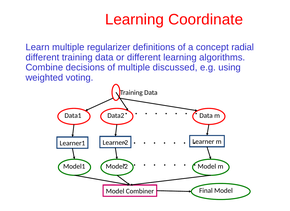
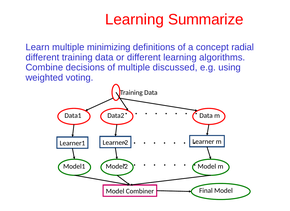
Coordinate: Coordinate -> Summarize (206, 19)
regularizer: regularizer -> minimizing (109, 47)
